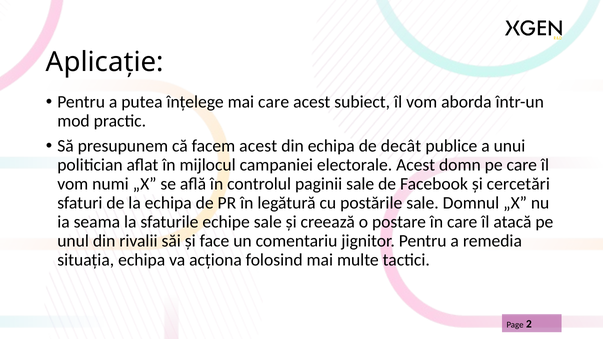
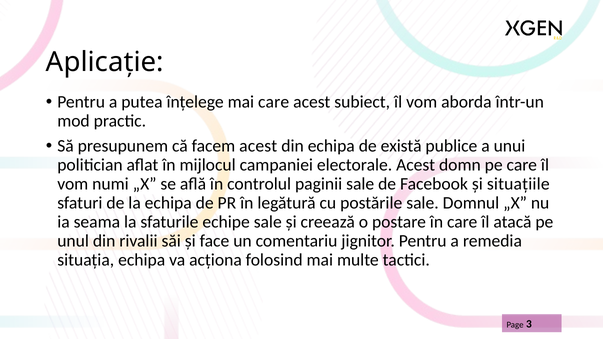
decât: decât -> există (401, 146)
cercetări: cercetări -> situațiile (518, 184)
2: 2 -> 3 (529, 324)
